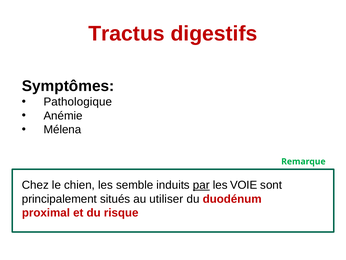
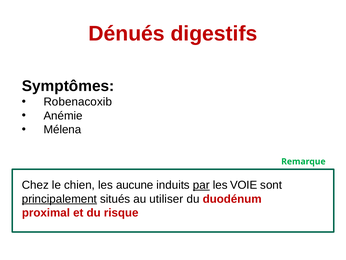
Tractus: Tractus -> Dénués (127, 34)
Pathologique: Pathologique -> Robenacoxib (78, 102)
semble: semble -> aucune (135, 185)
principalement underline: none -> present (59, 199)
